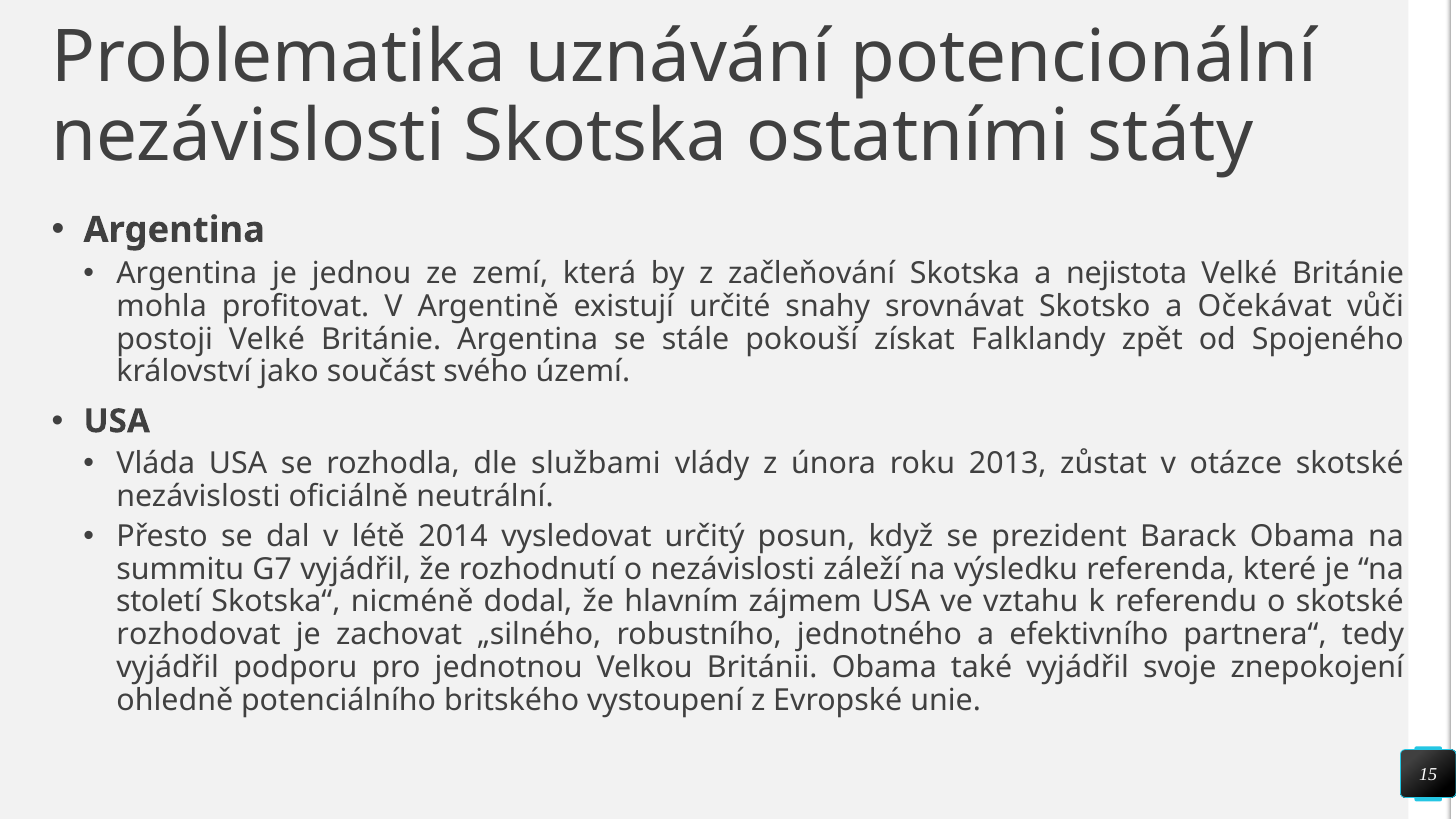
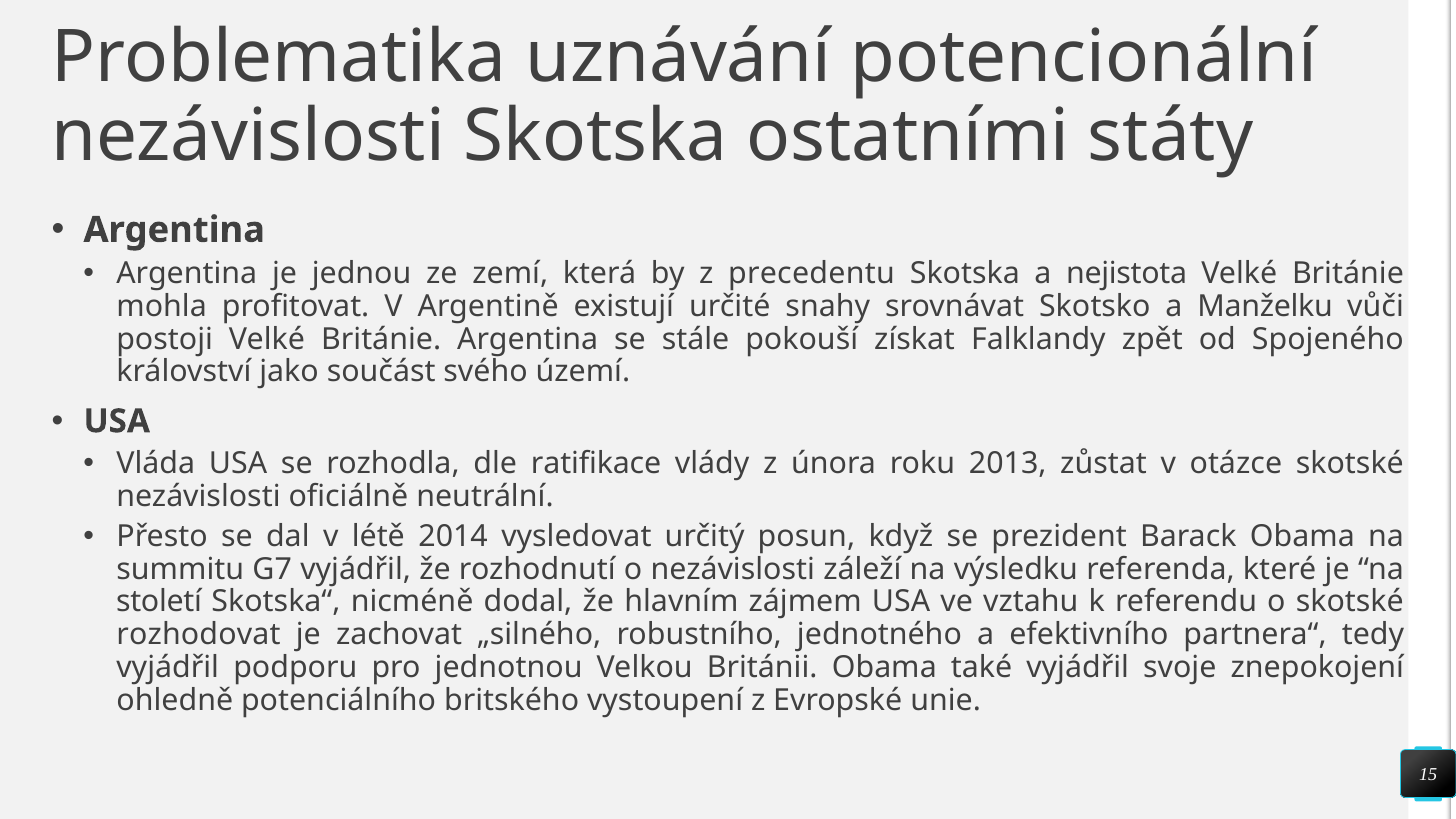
začleňování: začleňování -> precedentu (811, 273)
Očekávat: Očekávat -> Manželku (1265, 306)
službami: službami -> ratifikace (596, 463)
